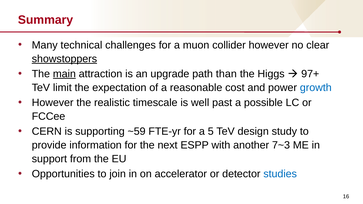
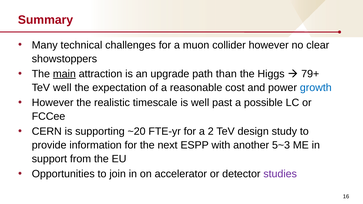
showstoppers underline: present -> none (64, 59)
97+: 97+ -> 79+ (310, 74)
TeV limit: limit -> well (62, 88)
~59: ~59 -> ~20 (137, 132)
5: 5 -> 2 (211, 132)
7~3: 7~3 -> 5~3 (281, 145)
studies colour: blue -> purple (280, 174)
